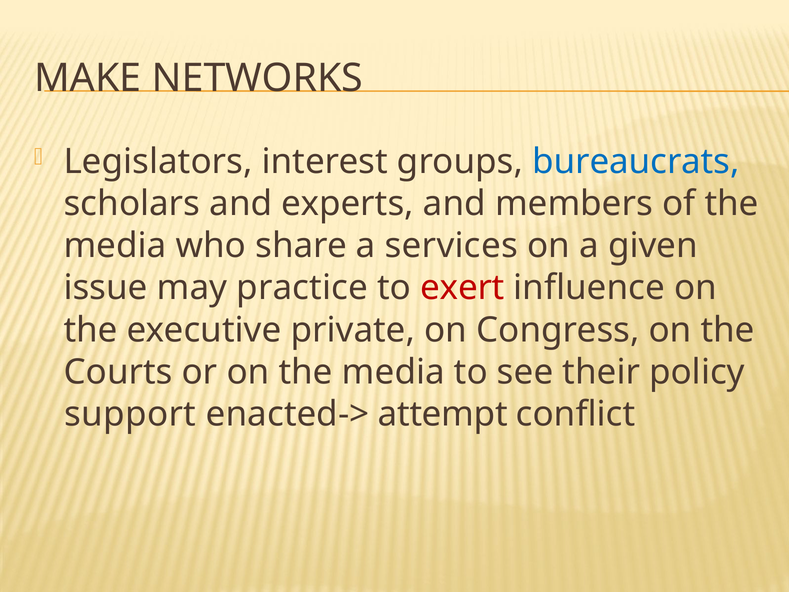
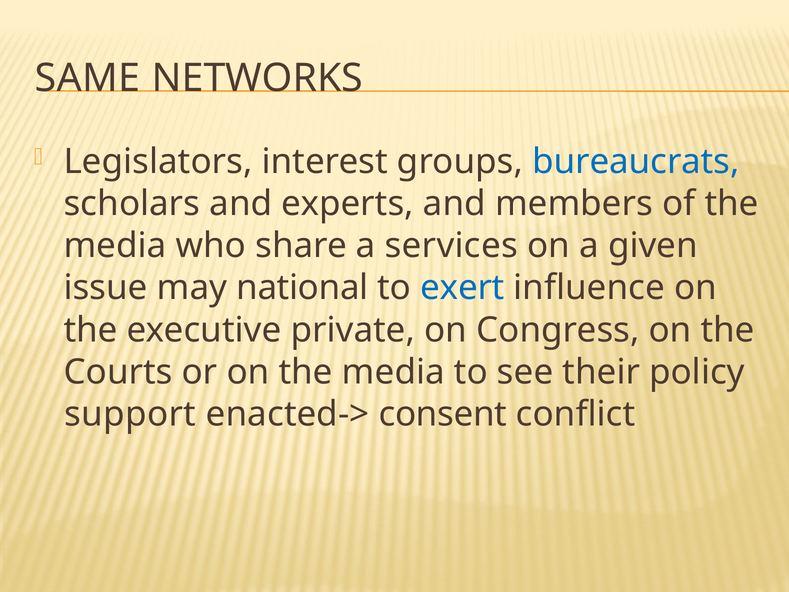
MAKE: MAKE -> SAME (88, 78)
practice: practice -> national (302, 288)
exert colour: red -> blue (462, 288)
attempt: attempt -> consent (443, 414)
